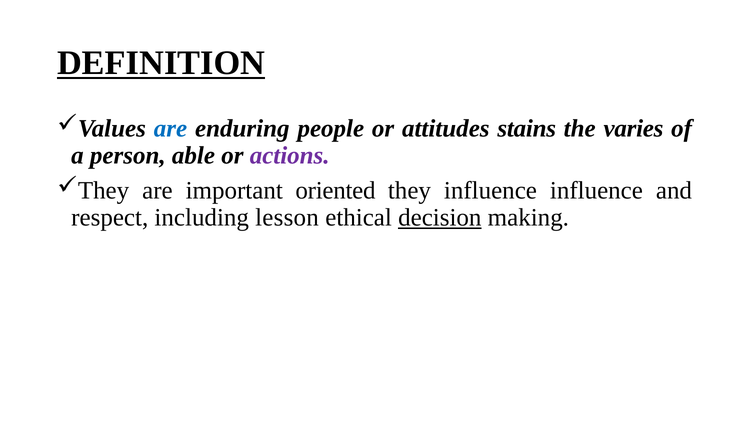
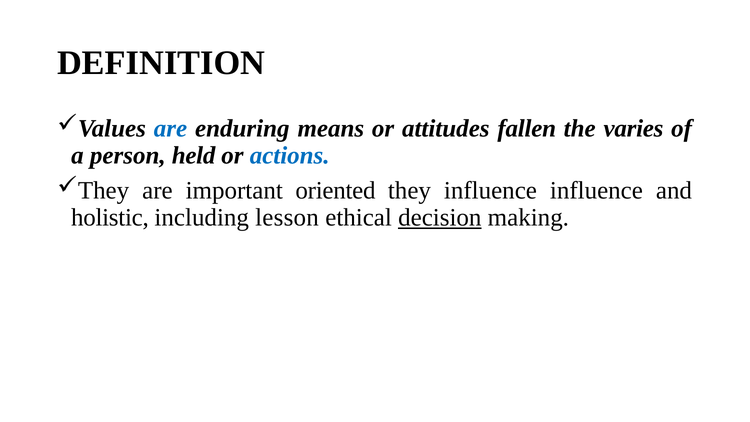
DEFINITION underline: present -> none (161, 63)
people: people -> means (331, 128)
stains: stains -> fallen (527, 128)
able: able -> held (194, 155)
actions colour: purple -> blue (290, 155)
respect: respect -> holistic (110, 217)
